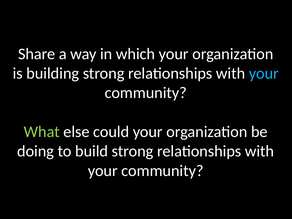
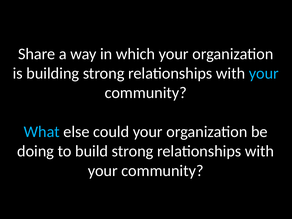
What colour: light green -> light blue (42, 132)
